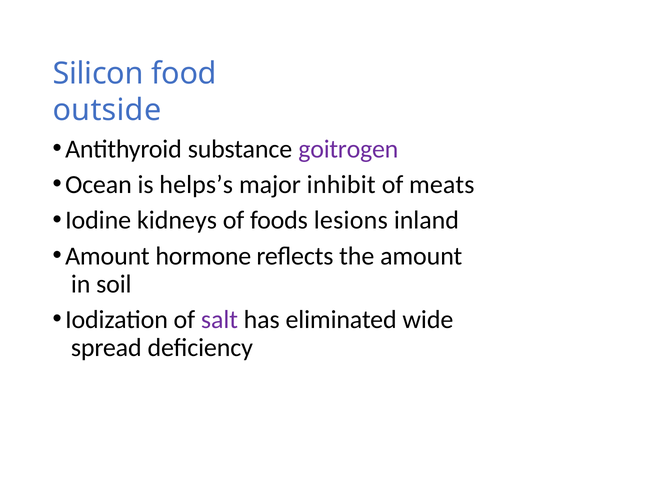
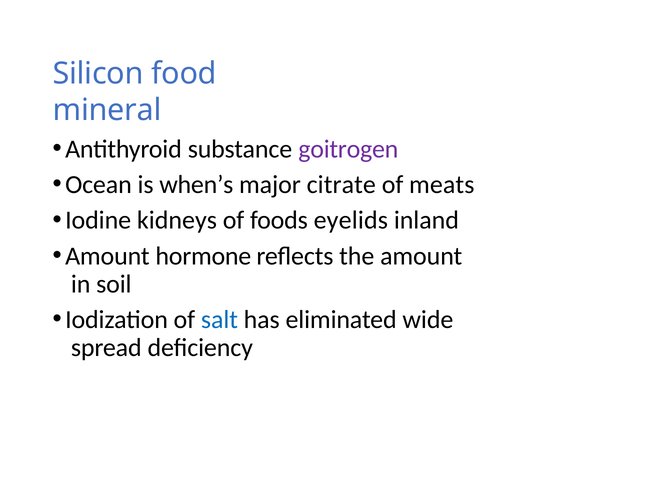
outside: outside -> mineral (107, 110)
helps’s: helps’s -> when’s (196, 185)
inhibit: inhibit -> citrate (341, 185)
lesions: lesions -> eyelids (351, 220)
salt colour: purple -> blue (219, 320)
